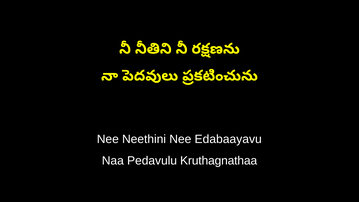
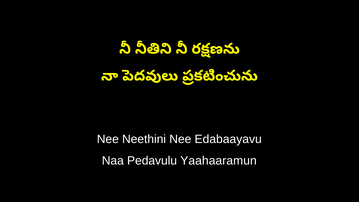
Kruthagnathaa: Kruthagnathaa -> Yaahaaramun (219, 161)
